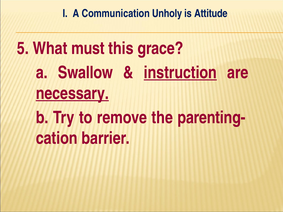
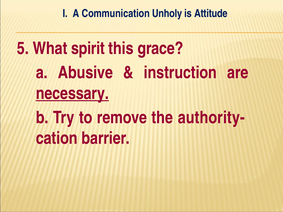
must: must -> spirit (88, 48)
Swallow: Swallow -> Abusive (85, 73)
instruction underline: present -> none (180, 73)
parenting-: parenting- -> authority- (211, 118)
